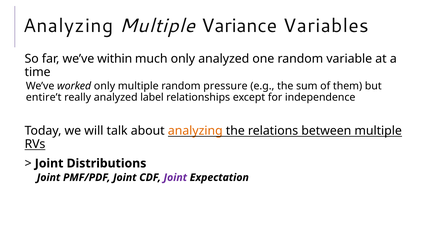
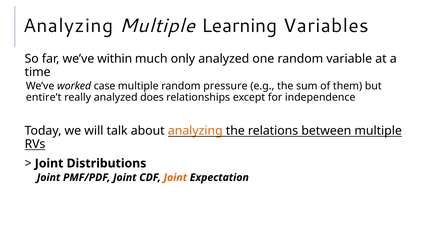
Variance: Variance -> Learning (239, 26)
worked only: only -> case (105, 86)
label: label -> does (152, 97)
Joint colour: purple -> orange (175, 177)
